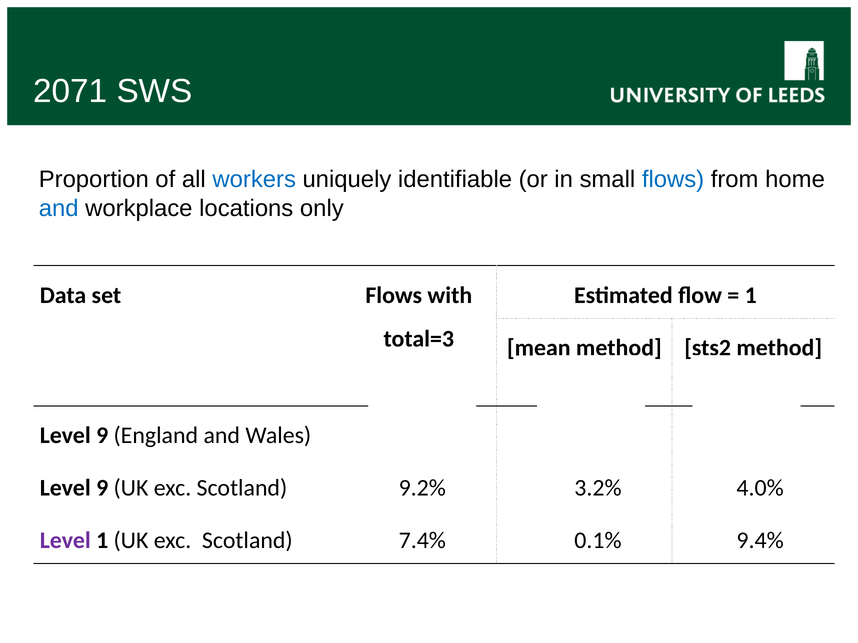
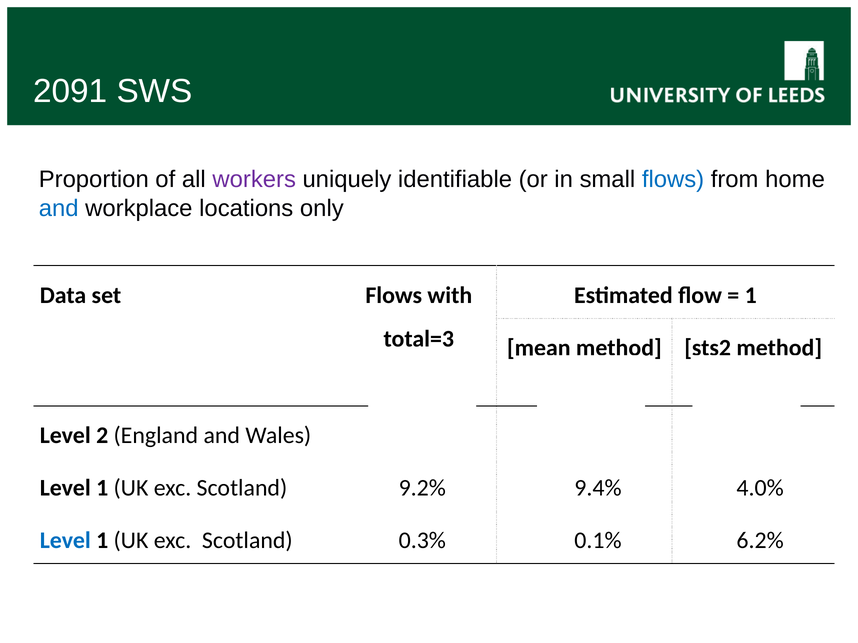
2071: 2071 -> 2091 (70, 91)
workers colour: blue -> purple (254, 180)
9: 9 -> 2 (102, 436)
9: 9 -> 1 (102, 488)
3.2%: 3.2% -> 9.4% (598, 488)
Level colour: purple -> blue (65, 541)
7.4%: 7.4% -> 0.3% (422, 541)
9.4%: 9.4% -> 6.2% (760, 541)
